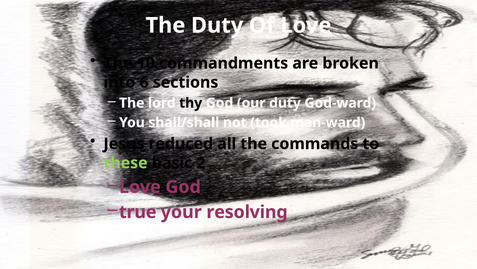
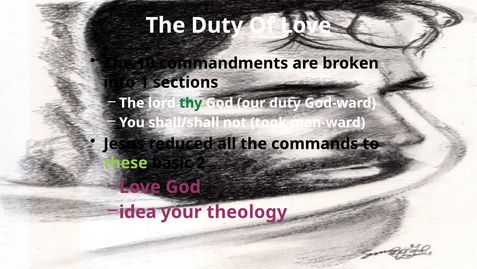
6: 6 -> 1 (144, 82)
thy colour: black -> green (191, 103)
true: true -> idea (138, 212)
resolving: resolving -> theology (247, 212)
